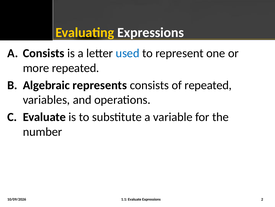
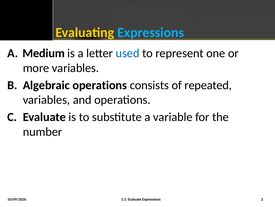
Expressions colour: white -> light blue (151, 32)
A Consists: Consists -> Medium (44, 53)
more repeated: repeated -> variables (75, 68)
Algebraic represents: represents -> operations (100, 85)
